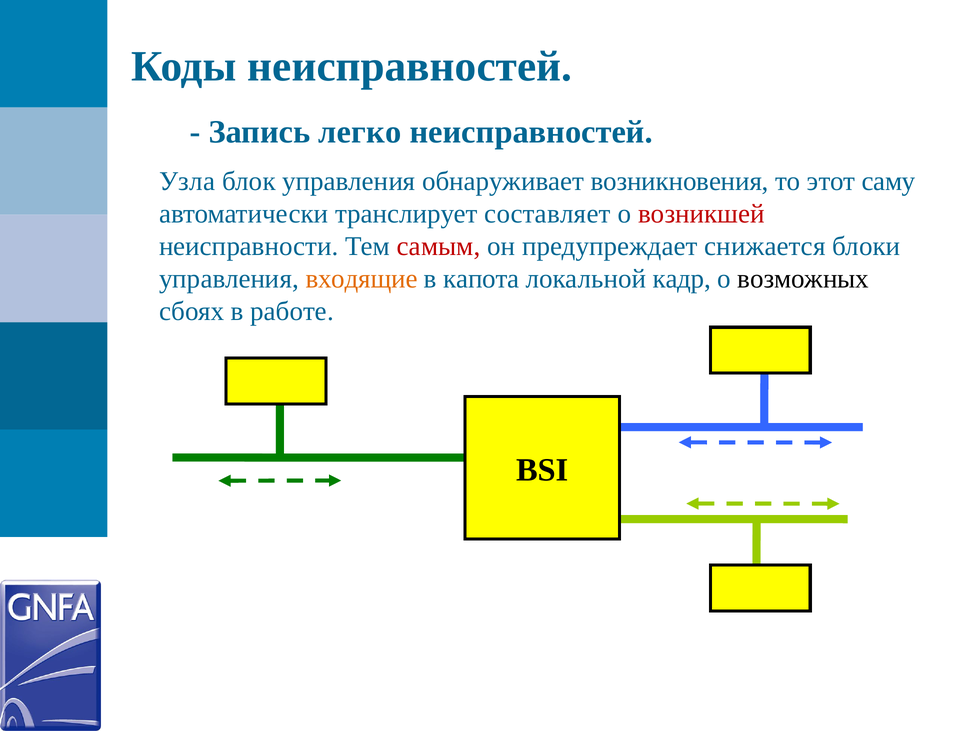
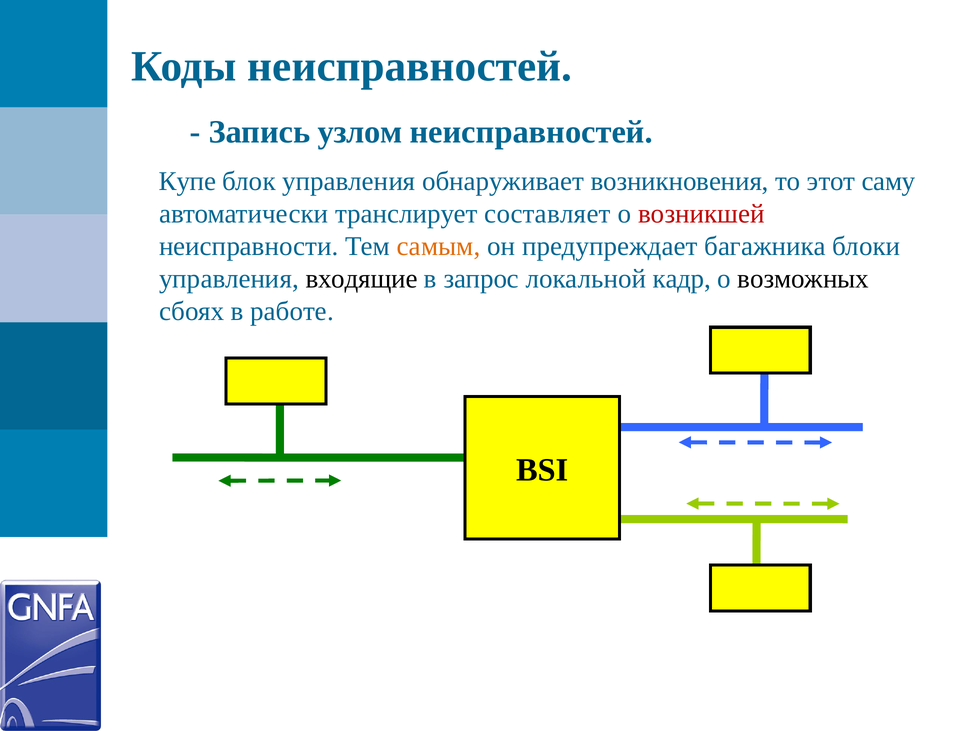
легко: легко -> узлом (360, 132)
Узла: Узла -> Купе (187, 181)
самым colour: red -> orange (439, 246)
снижается: снижается -> багажника (765, 246)
входящие colour: orange -> black (362, 278)
капота: капота -> запрос (481, 278)
